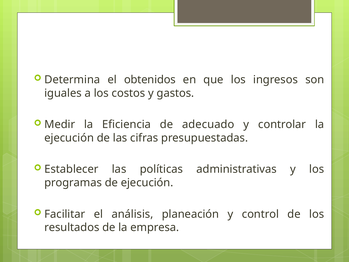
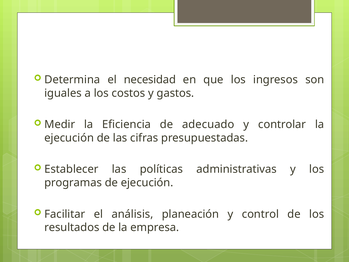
obtenidos: obtenidos -> necesidad (150, 80)
